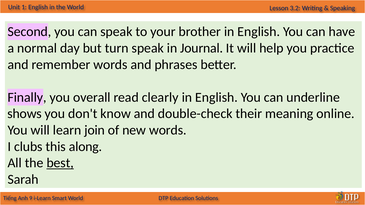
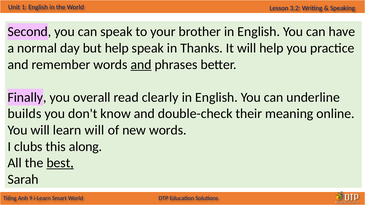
but turn: turn -> help (117, 48)
Journal: Journal -> Thanks (202, 48)
and underline: none -> present (141, 65)
shows: shows -> builds (25, 114)
learn join: join -> will (95, 130)
